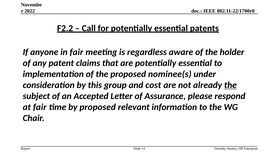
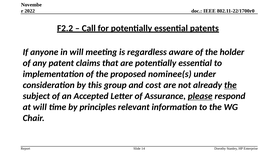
in fair: fair -> will (77, 52)
please underline: none -> present (200, 96)
at fair: fair -> will (40, 107)
by proposed: proposed -> principles (98, 107)
